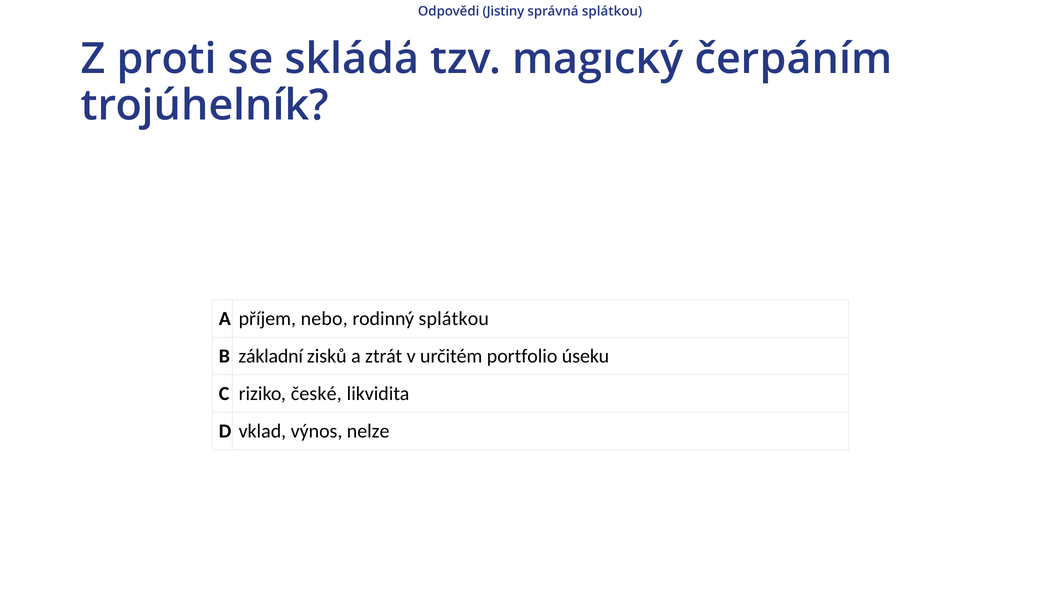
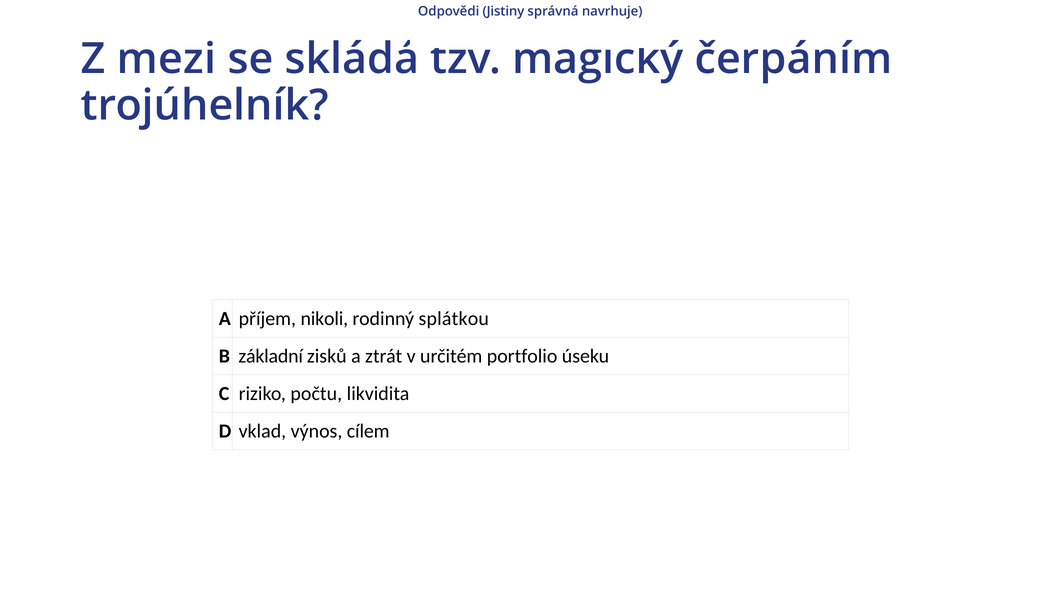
správná splátkou: splátkou -> navrhuje (612, 12)
proti: proti -> mezi (167, 59)
nebo: nebo -> nikoli (324, 319)
české: české -> počtu (316, 394)
nelze: nelze -> cílem (368, 431)
